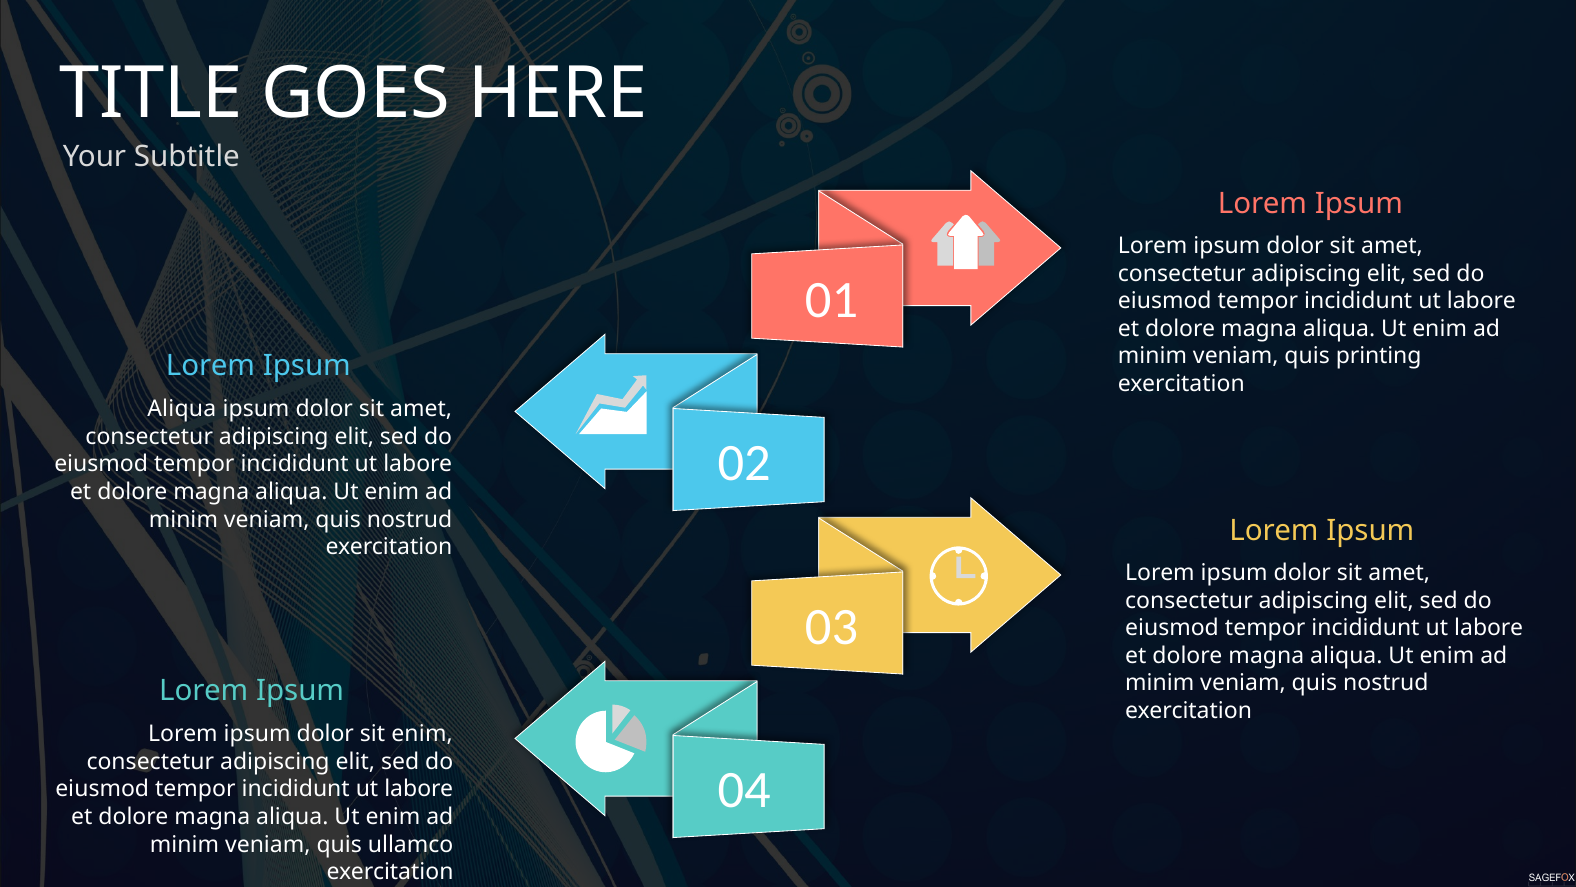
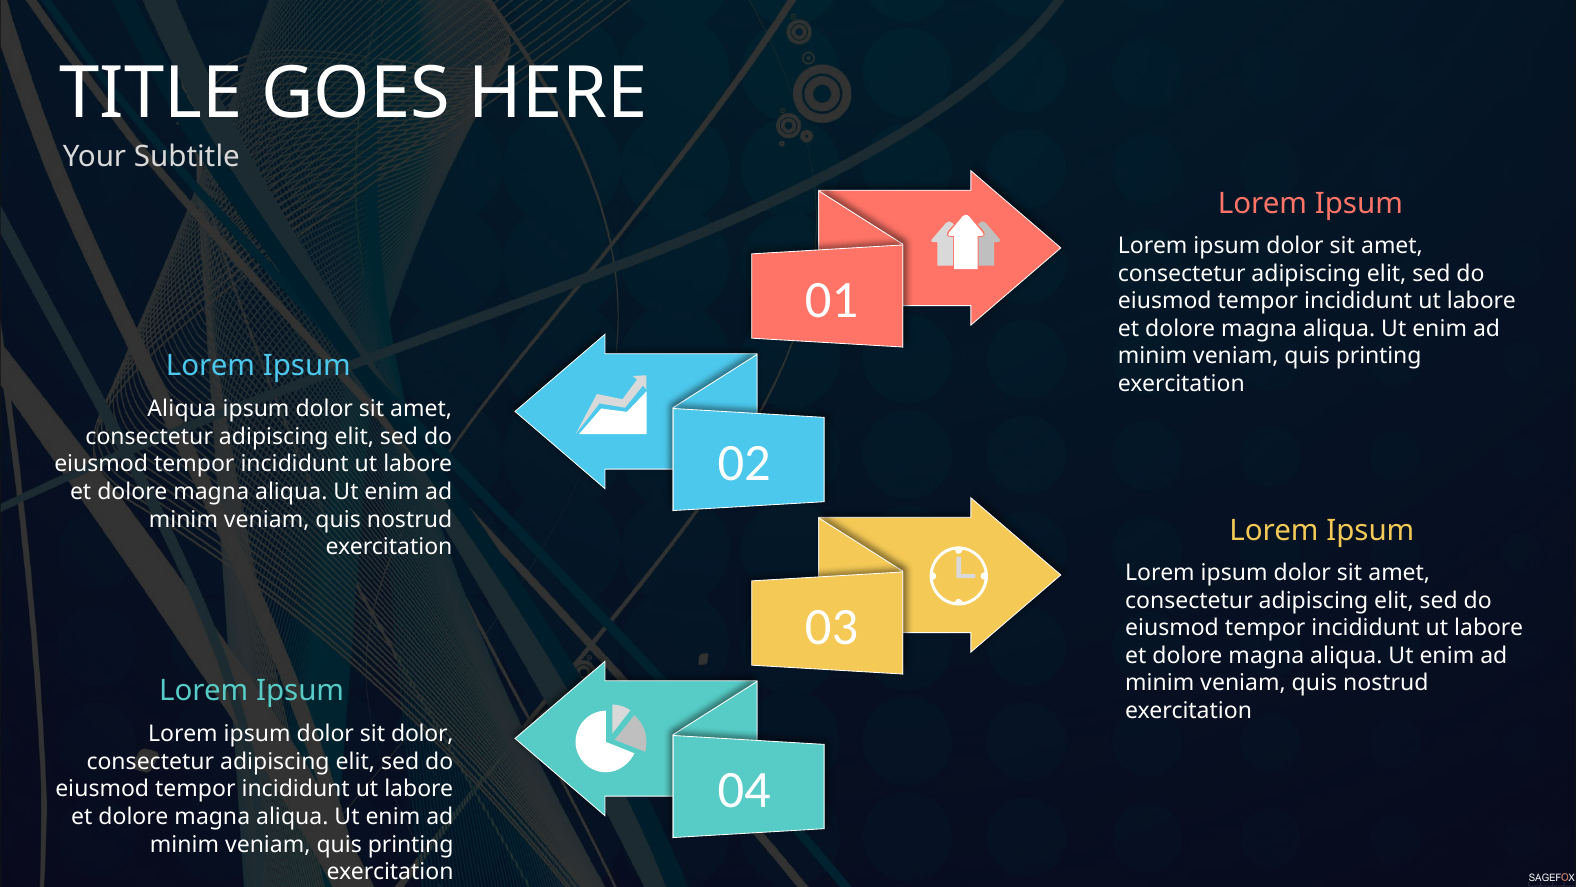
sit enim: enim -> dolor (422, 734)
ullamco: ullamco -> printing (411, 844)
